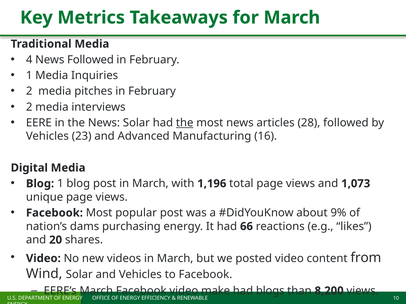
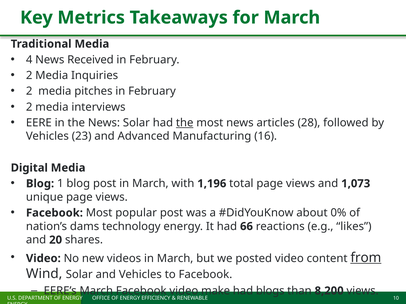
News Followed: Followed -> Received (90, 60)
1: 1 -> 2 (29, 76)
9%: 9% -> 0% (338, 213)
purchasing: purchasing -> technology (131, 227)
from underline: none -> present (366, 258)
